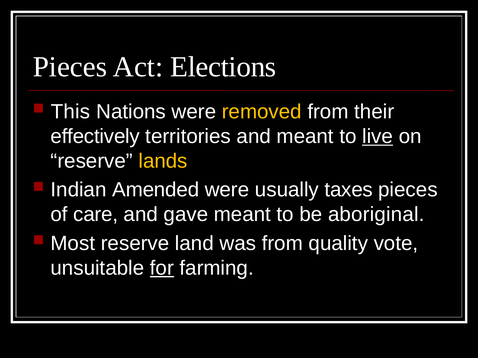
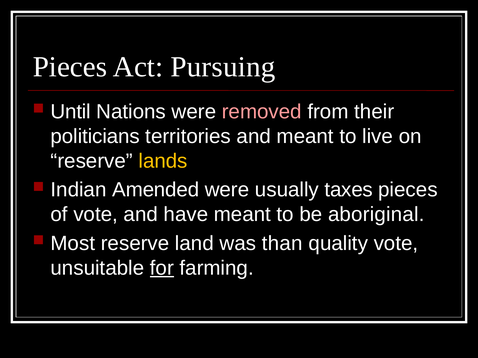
Elections: Elections -> Pursuing (223, 67)
This: This -> Until (71, 112)
removed colour: yellow -> pink (262, 112)
effectively: effectively -> politicians (95, 136)
live underline: present -> none (378, 136)
of care: care -> vote (96, 215)
gave: gave -> have (186, 215)
was from: from -> than (282, 244)
